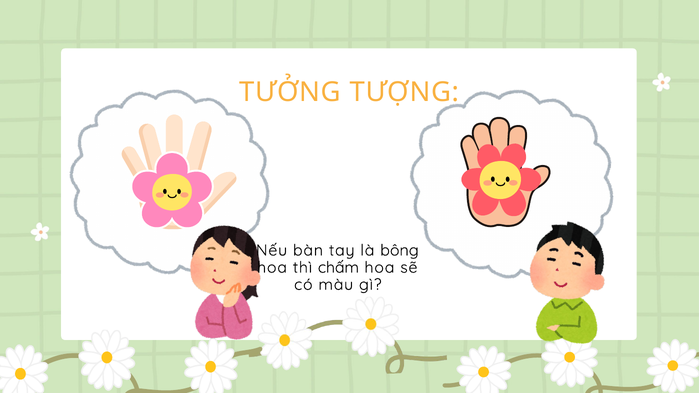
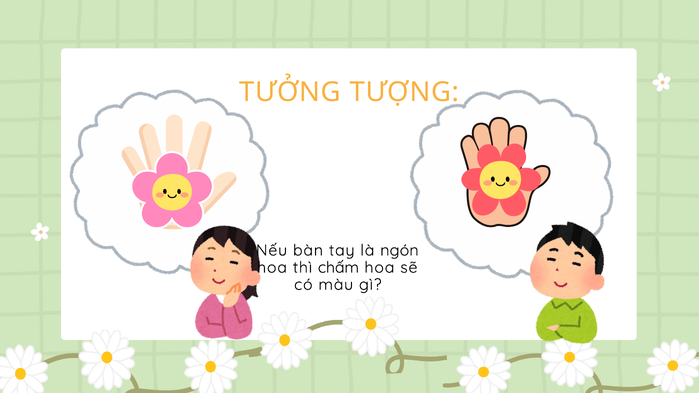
bông: bông -> ngón (399, 250)
